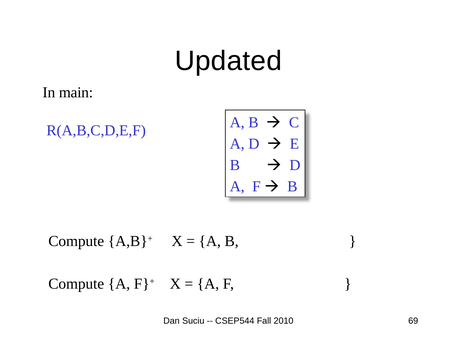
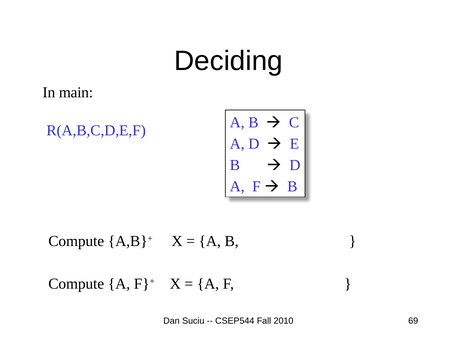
Updated: Updated -> Deciding (228, 61)
